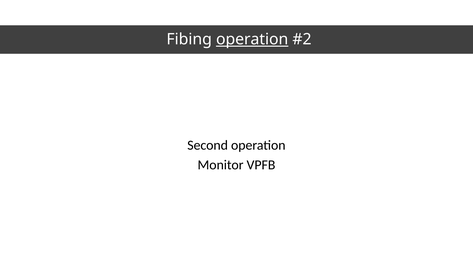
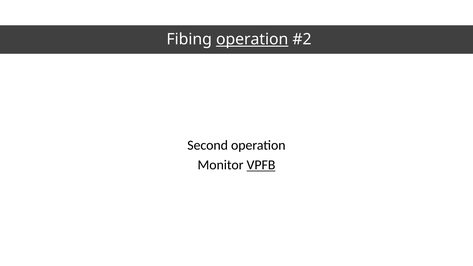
VPFB underline: none -> present (261, 165)
